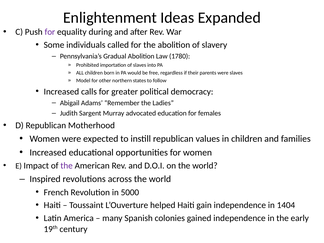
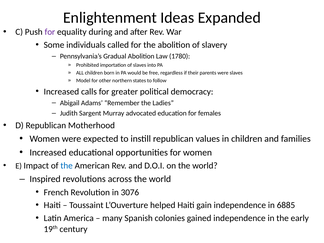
the colour: purple -> blue (67, 166)
5000: 5000 -> 3076 (130, 192)
1404: 1404 -> 6885 (286, 205)
